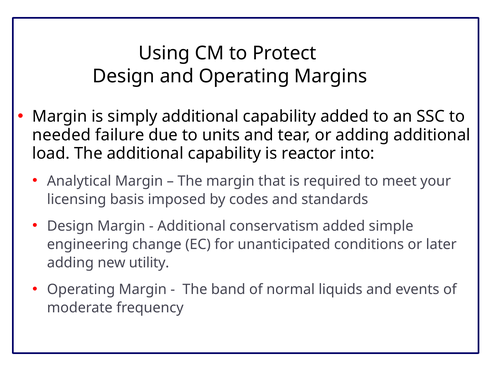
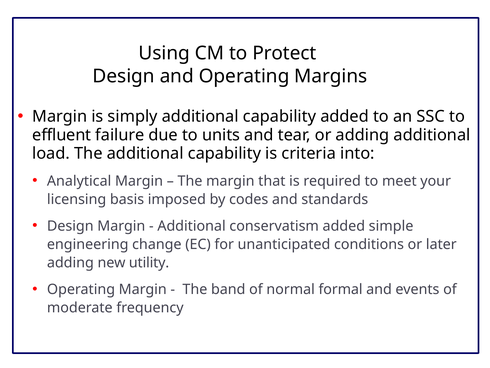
needed: needed -> effluent (62, 135)
reactor: reactor -> criteria (309, 153)
liquids: liquids -> formal (341, 289)
